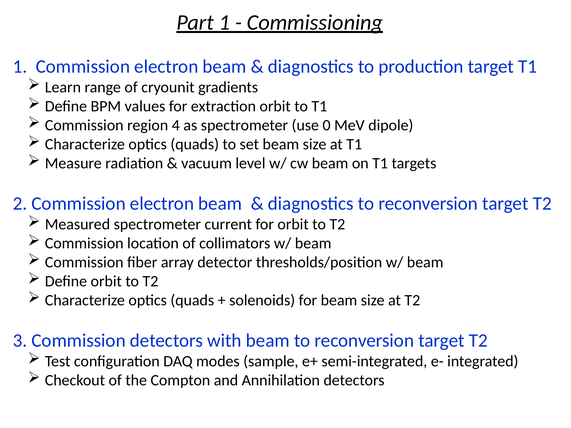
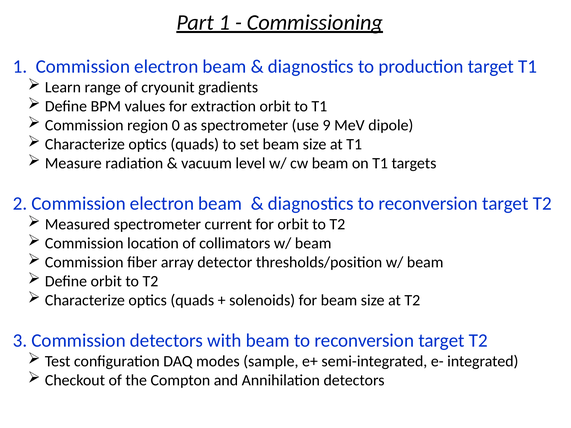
4: 4 -> 0 (176, 125)
0: 0 -> 9 (327, 125)
